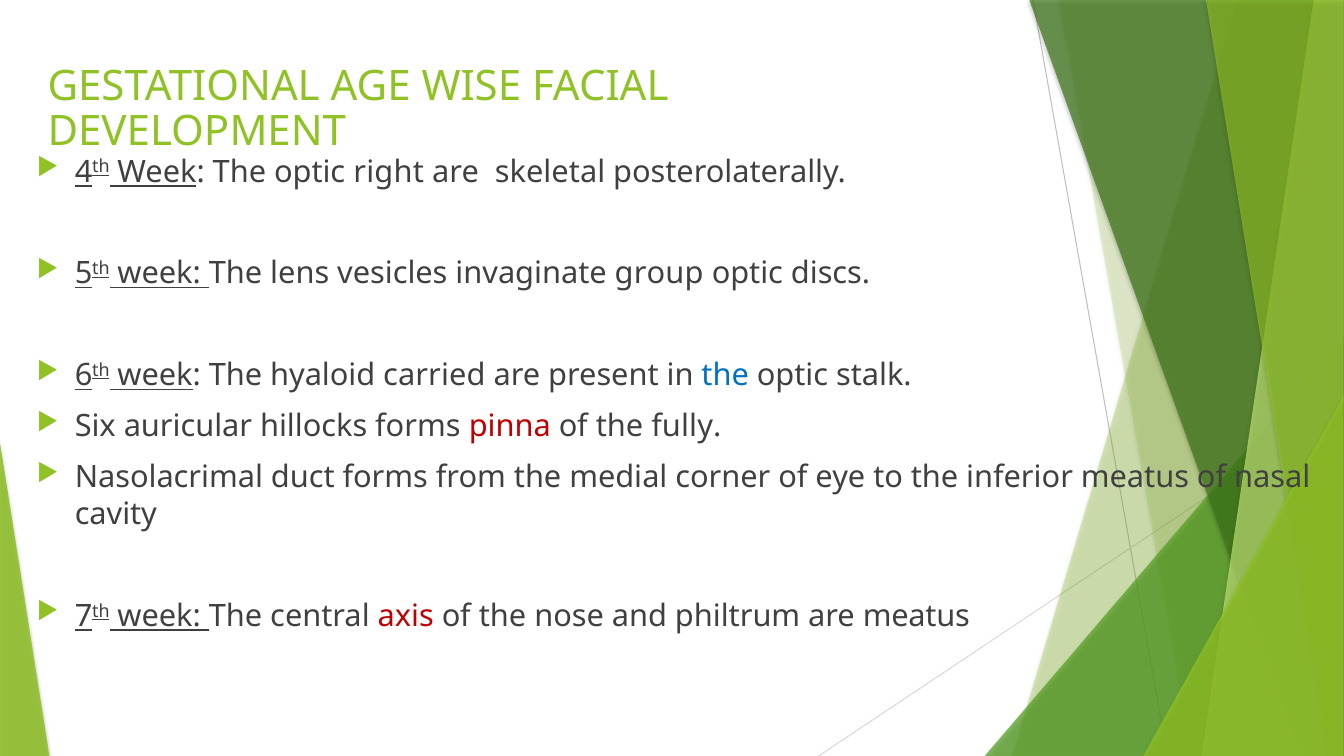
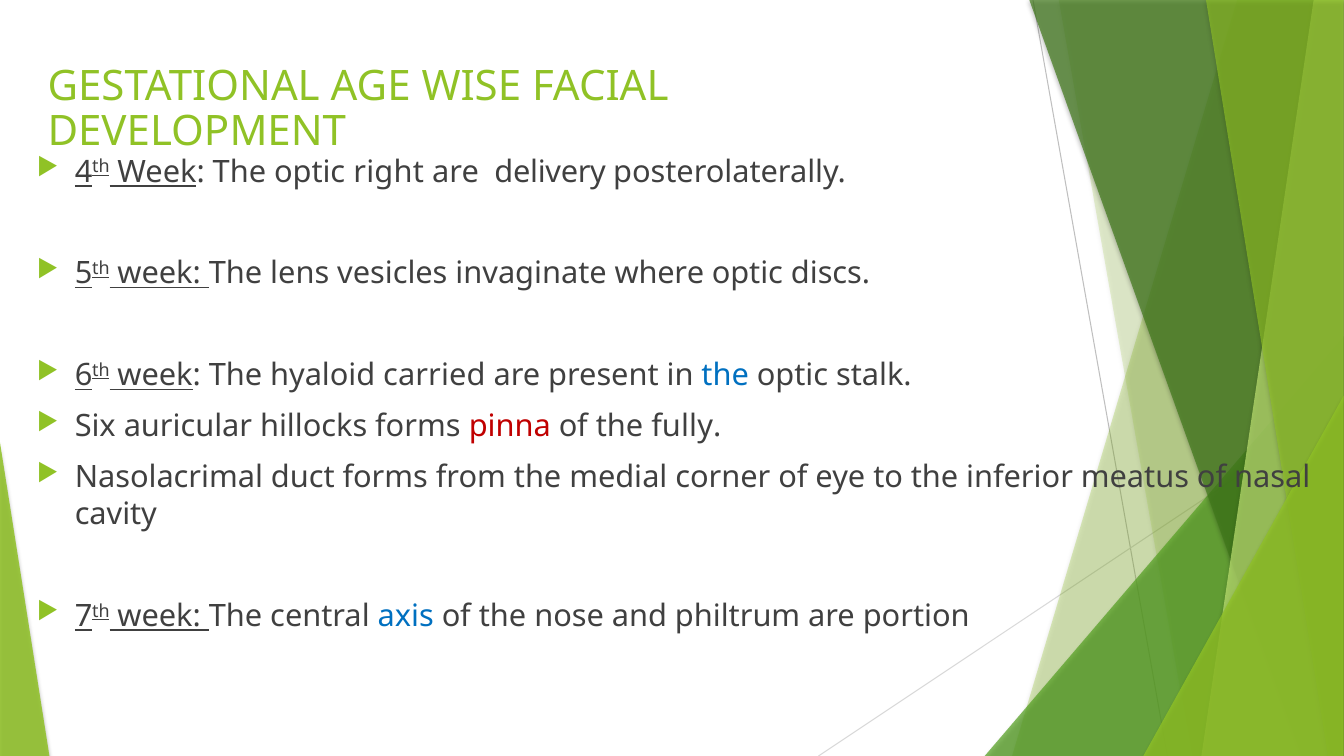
skeletal: skeletal -> delivery (550, 172)
group: group -> where (659, 274)
axis colour: red -> blue (406, 616)
are meatus: meatus -> portion (916, 616)
